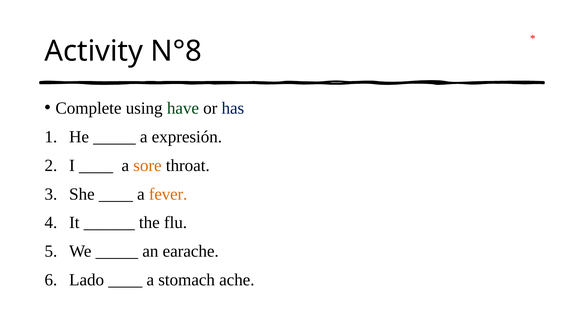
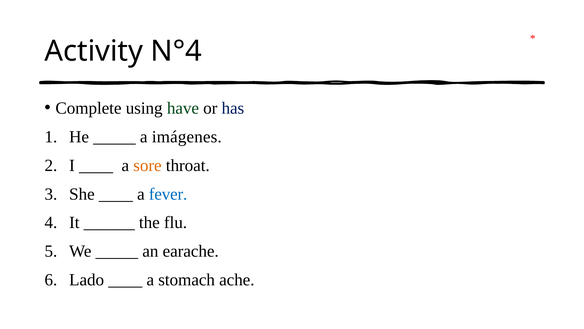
N°8: N°8 -> N°4 (176, 51)
expresión: expresión -> imágenes (187, 137)
fever colour: orange -> blue (168, 194)
